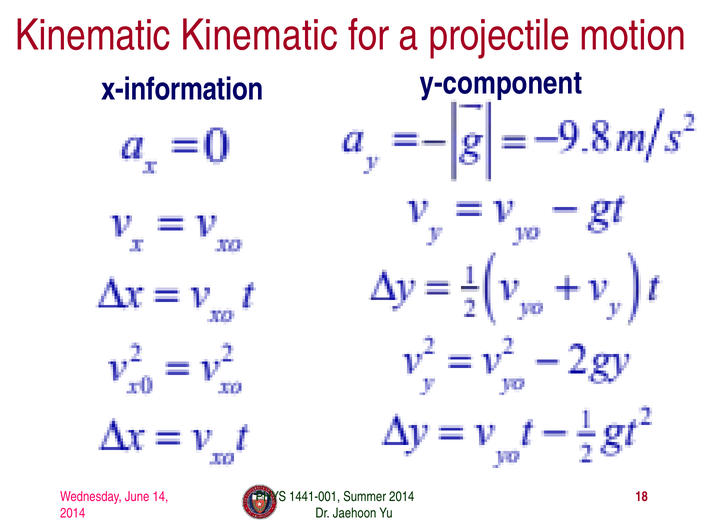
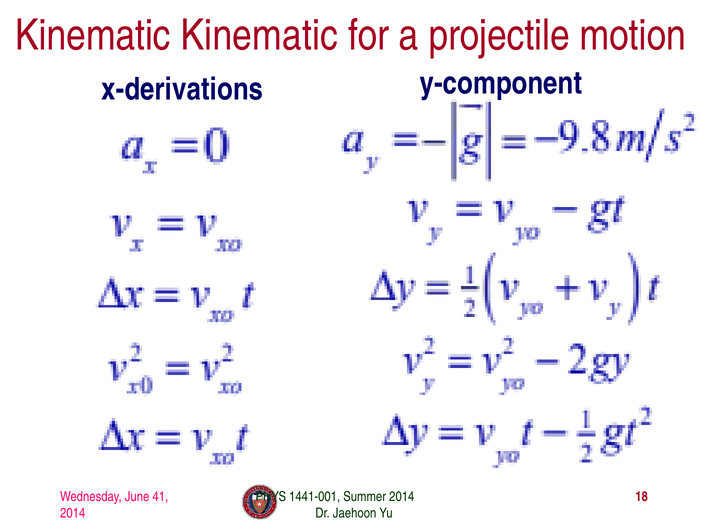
x-information: x-information -> x-derivations (182, 89)
14: 14 -> 41 (160, 497)
